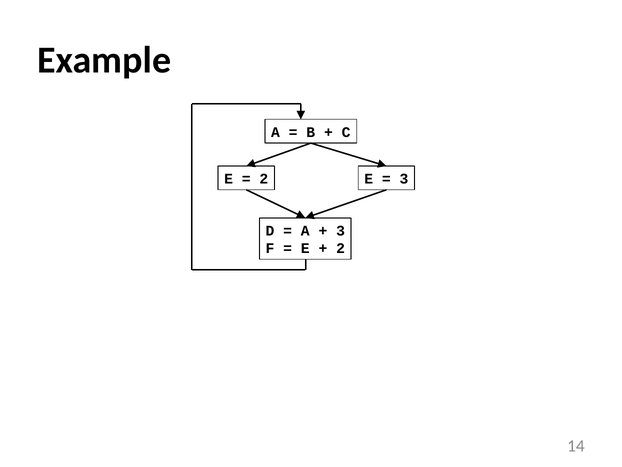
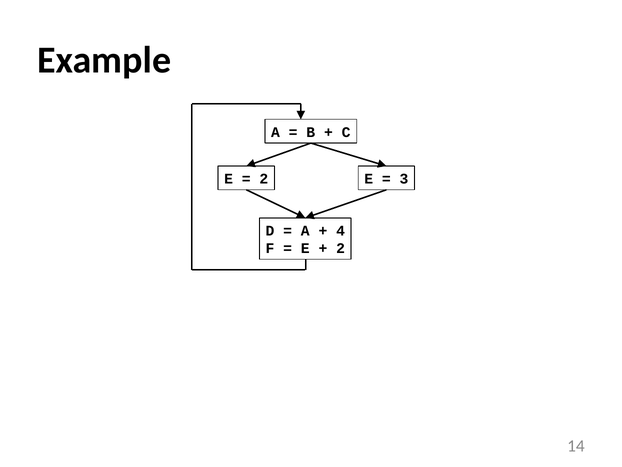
3: 3 -> 4 (341, 231)
